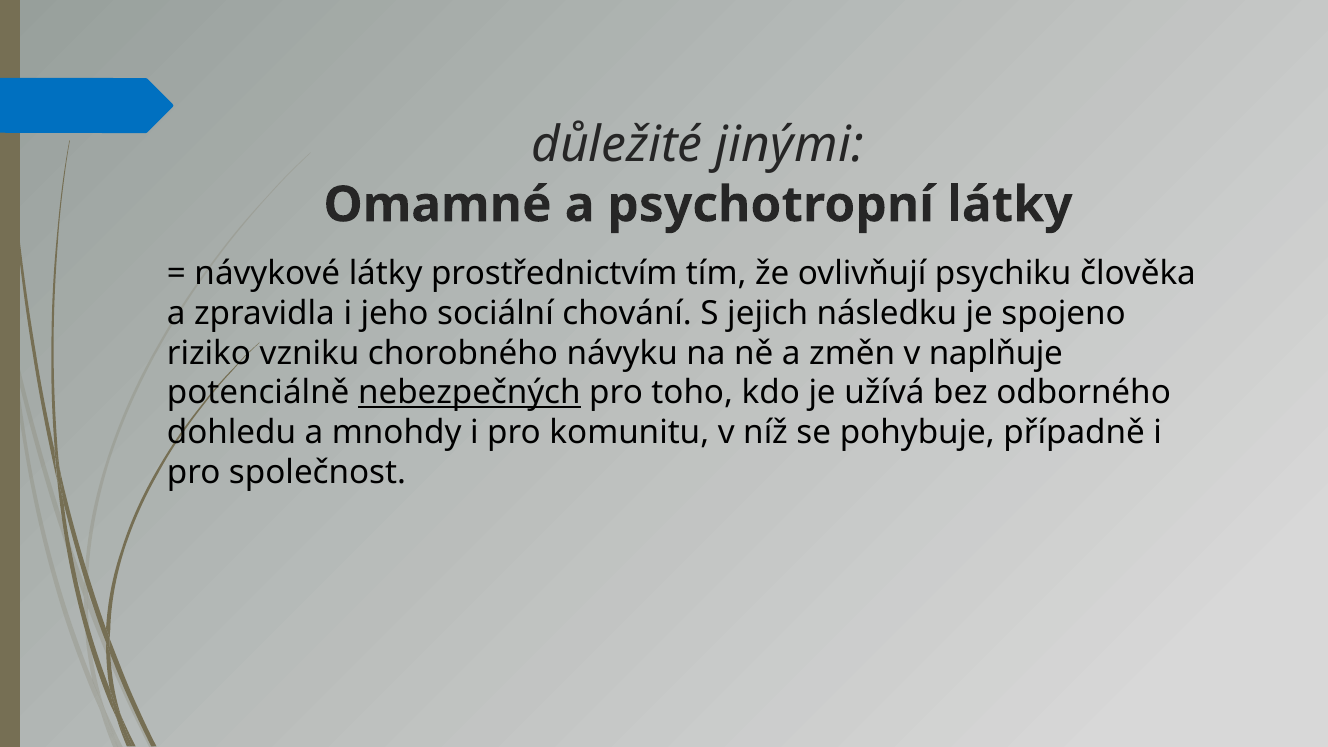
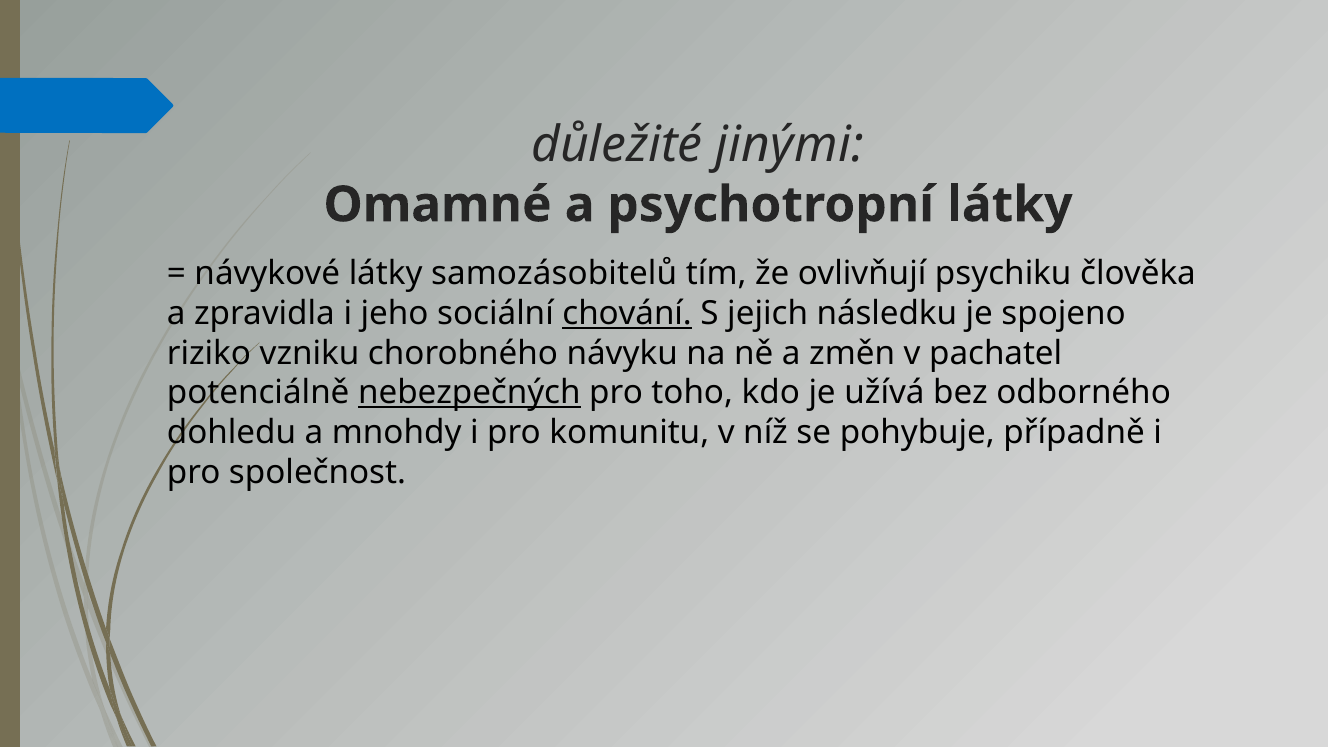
prostřednictvím: prostřednictvím -> samozásobitelů (554, 273)
chování underline: none -> present (627, 313)
naplňuje: naplňuje -> pachatel (996, 353)
